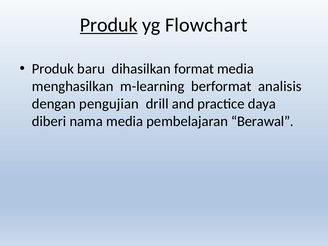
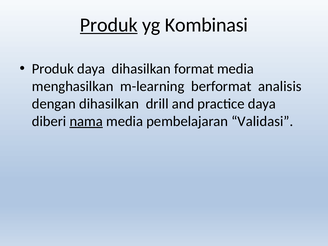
Flowchart: Flowchart -> Kombinasi (206, 25)
Produk baru: baru -> daya (91, 69)
dengan pengujian: pengujian -> dihasilkan (109, 104)
nama underline: none -> present (86, 121)
Berawal: Berawal -> Validasi (262, 121)
